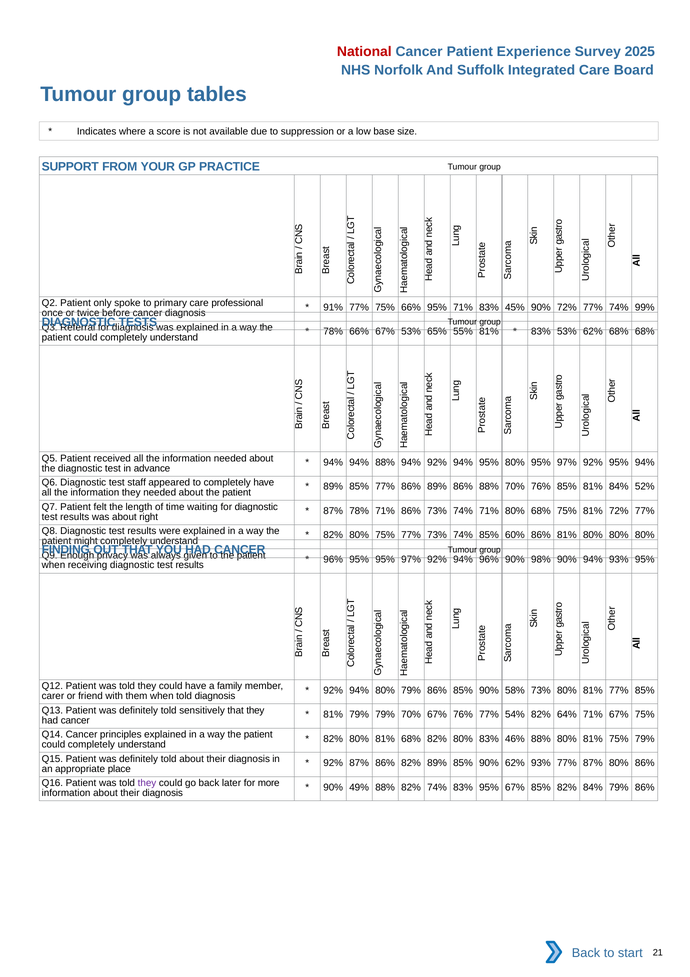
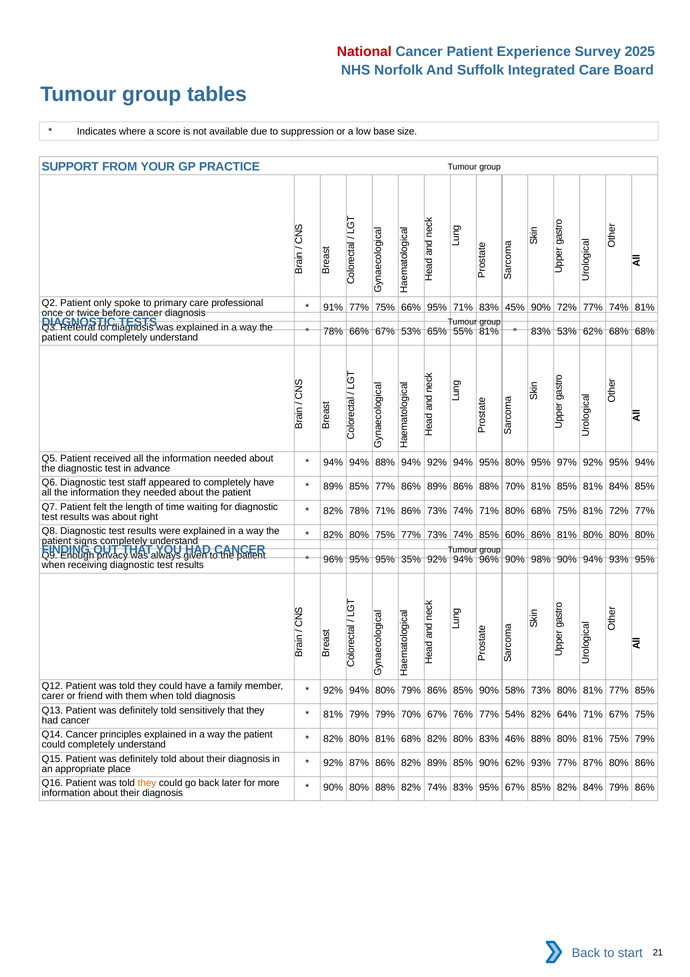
74% 99%: 99% -> 81% (645, 307)
70% 76%: 76% -> 81% (541, 486)
84% 52%: 52% -> 85% (645, 486)
87%: 87% -> 82% (333, 511)
might: might -> signs (86, 541)
95% 95% 97%: 97% -> 35% (411, 559)
they colour: purple -> orange (147, 783)
90% 49%: 49% -> 80% (359, 787)
